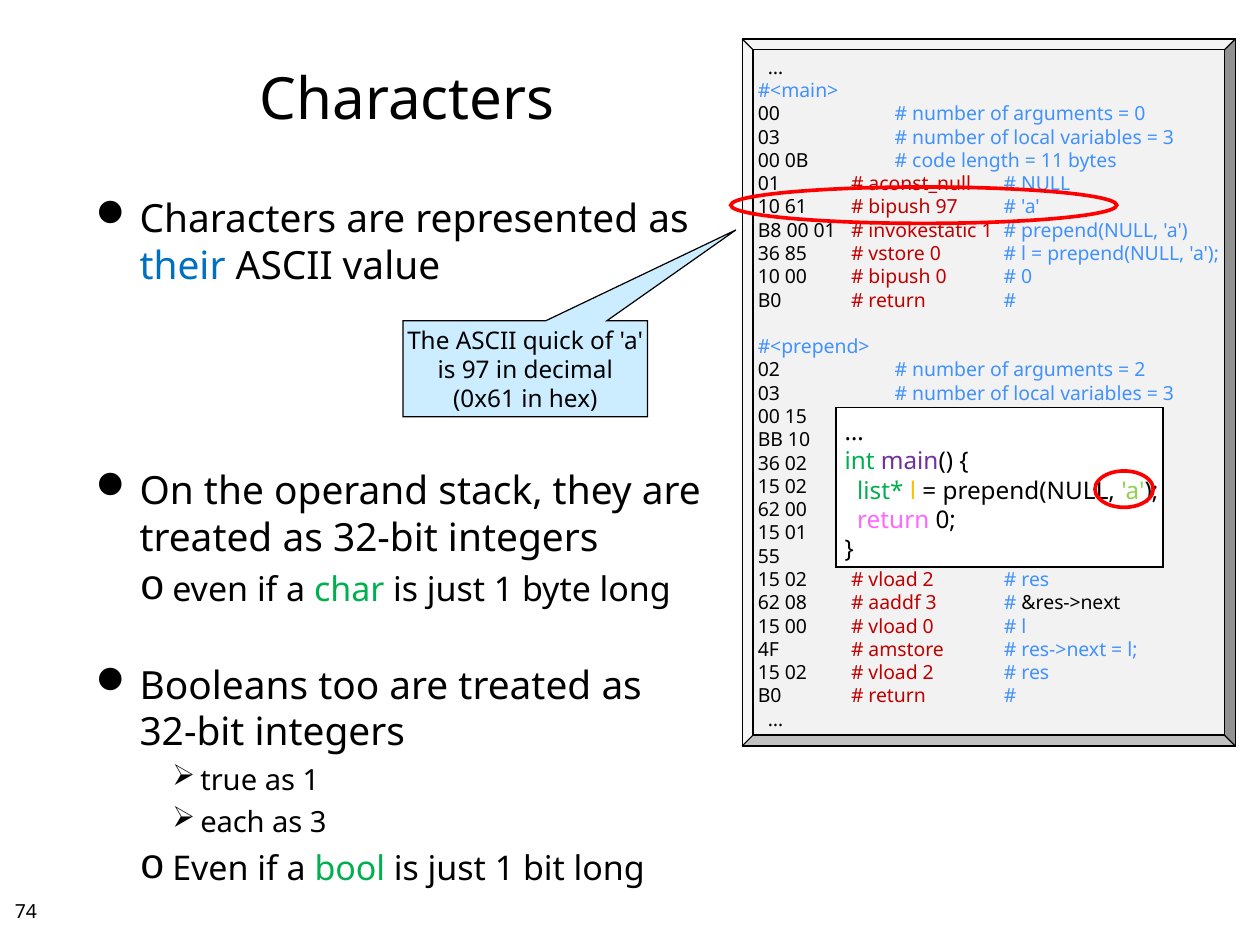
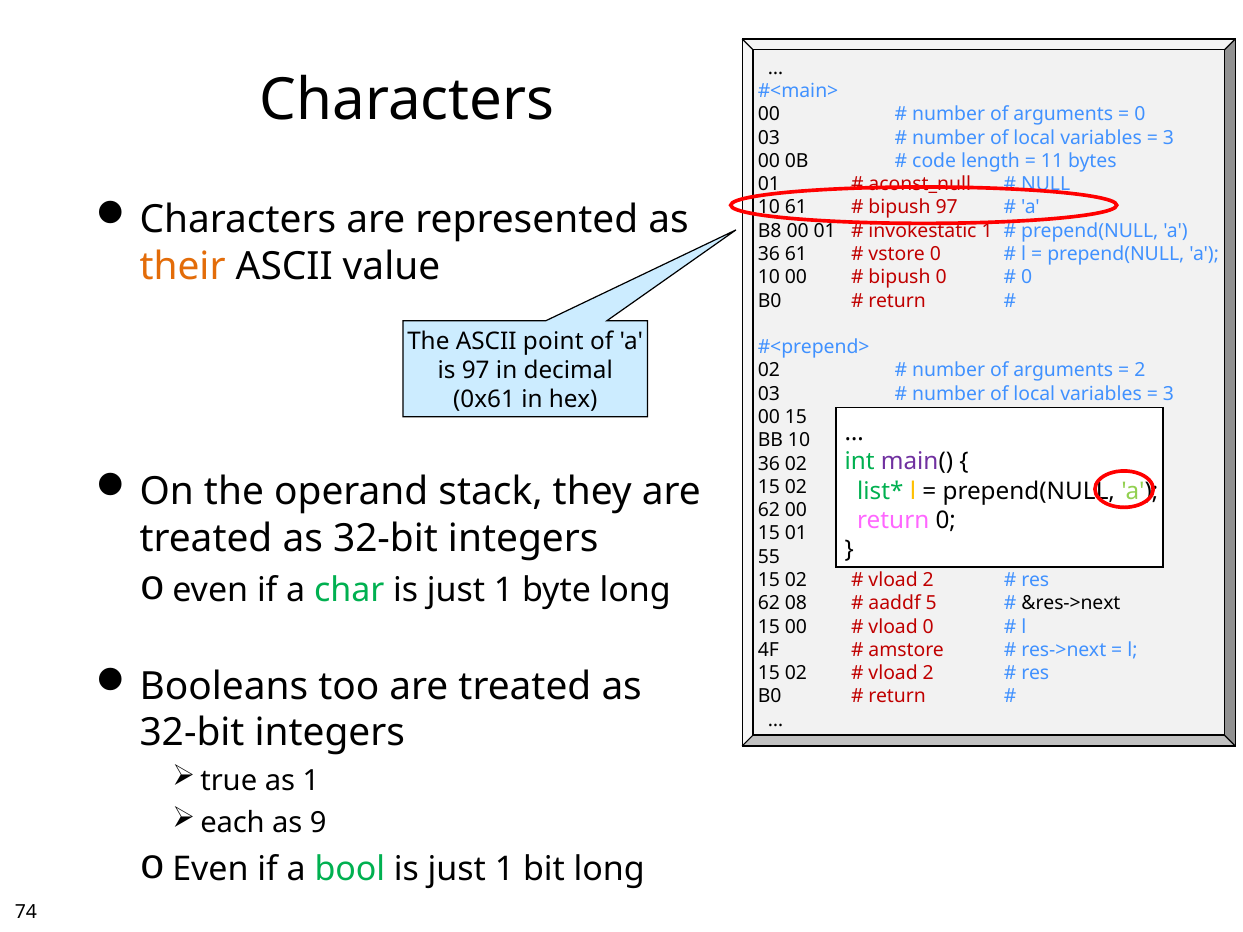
36 85: 85 -> 61 (796, 254)
their colour: blue -> orange (183, 267)
quick: quick -> point (553, 341)
aaddf 3: 3 -> 5 (931, 604)
as 3: 3 -> 9 (318, 823)
